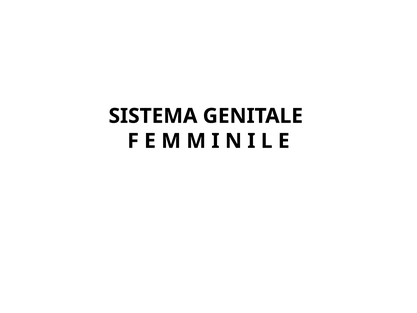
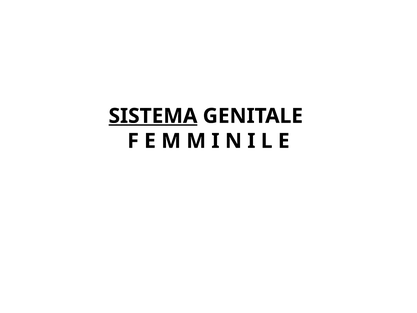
SISTEMA underline: none -> present (153, 116)
